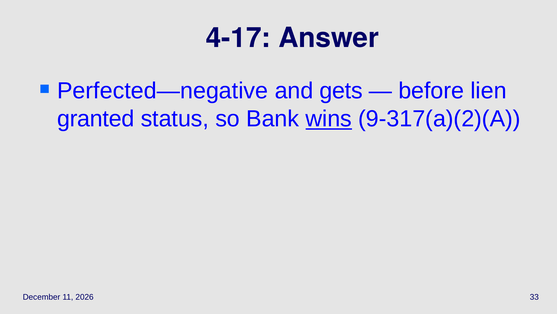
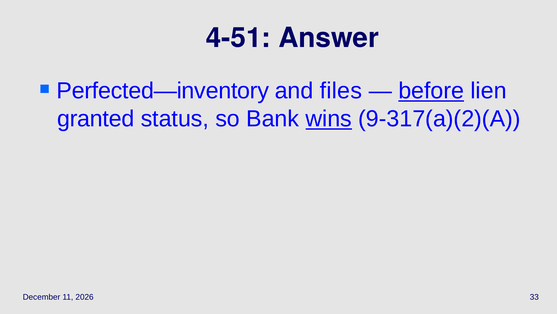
4-17: 4-17 -> 4-51 (238, 38)
Perfected—negative: Perfected—negative -> Perfected—inventory (163, 91)
gets: gets -> files (341, 91)
before underline: none -> present (431, 91)
